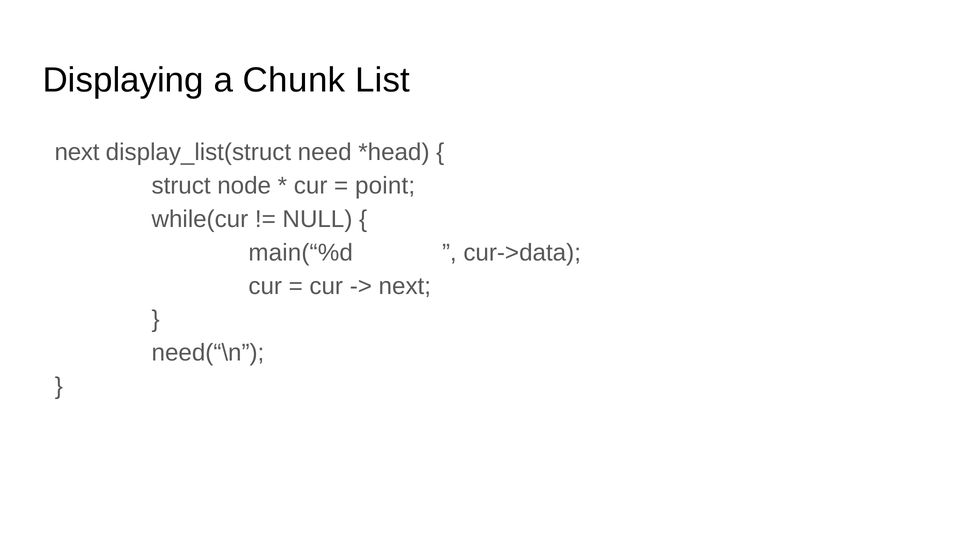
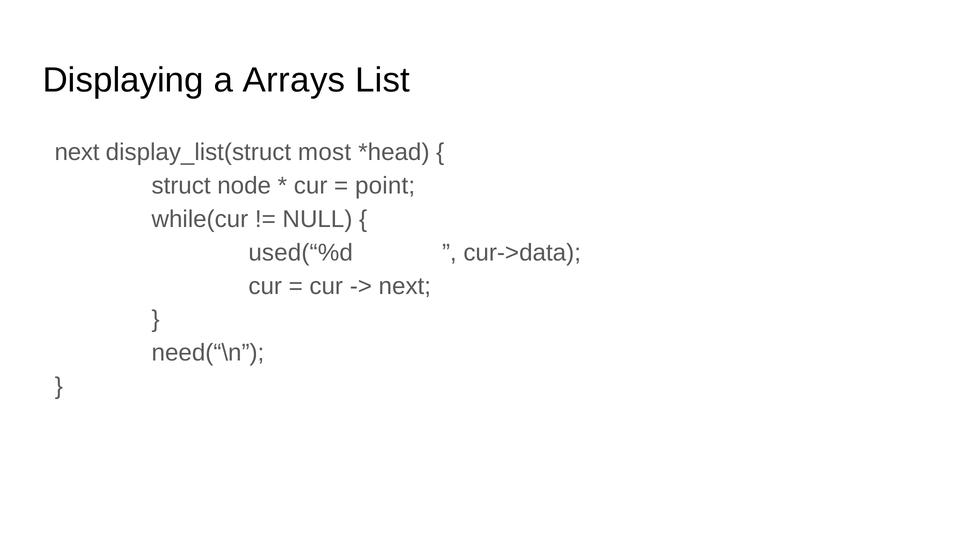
Chunk: Chunk -> Arrays (294, 80)
need: need -> most (325, 152)
main(“%d: main(“%d -> used(“%d (301, 252)
